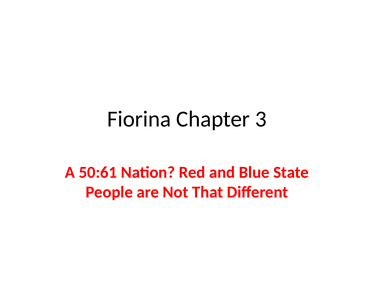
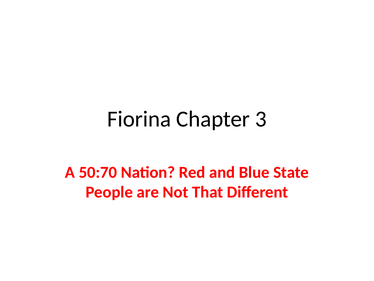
50:61: 50:61 -> 50:70 (98, 172)
